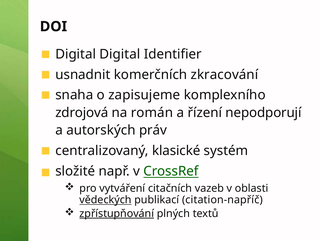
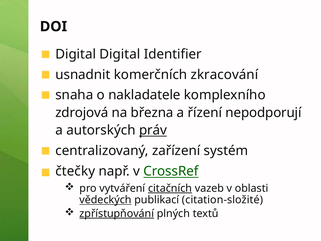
zapisujeme: zapisujeme -> nakladatele (144, 95)
román: román -> března (152, 113)
práv underline: none -> present (153, 130)
klasické: klasické -> zařízení (176, 151)
složité: složité -> čtečky (75, 171)
citačních underline: none -> present (170, 188)
citation-napříč: citation-napříč -> citation-složité (222, 200)
